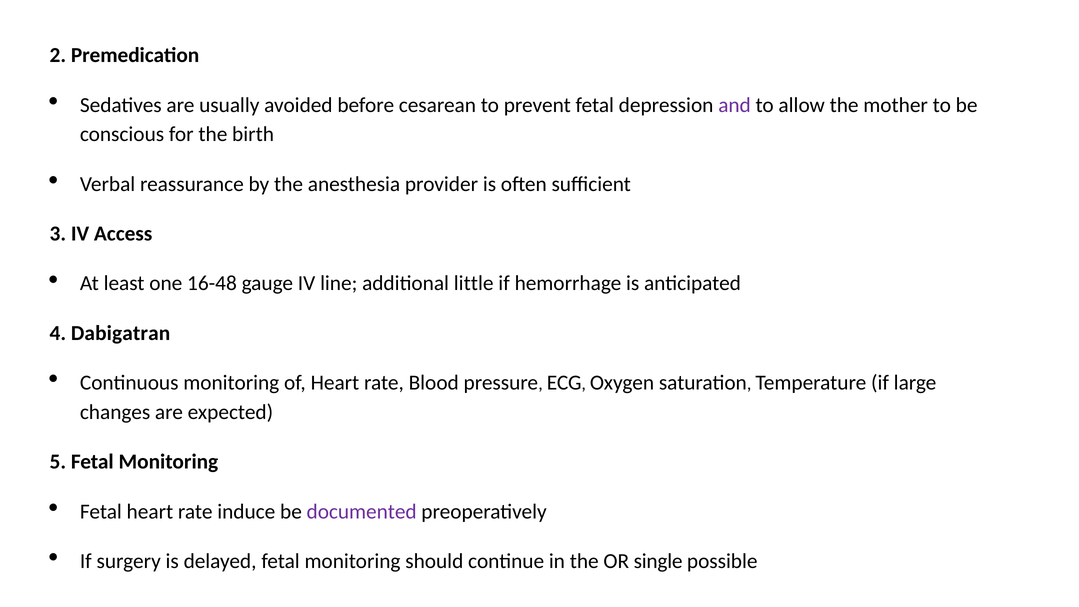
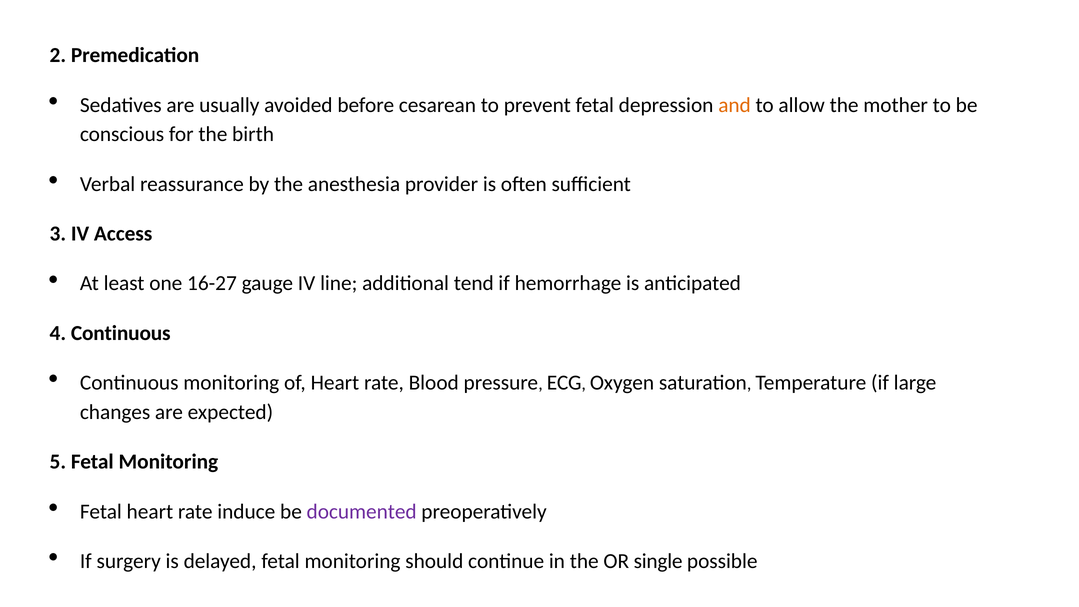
and colour: purple -> orange (735, 105)
16-48: 16-48 -> 16-27 (212, 283)
little: little -> tend (474, 283)
4 Dabigatran: Dabigatran -> Continuous (121, 333)
